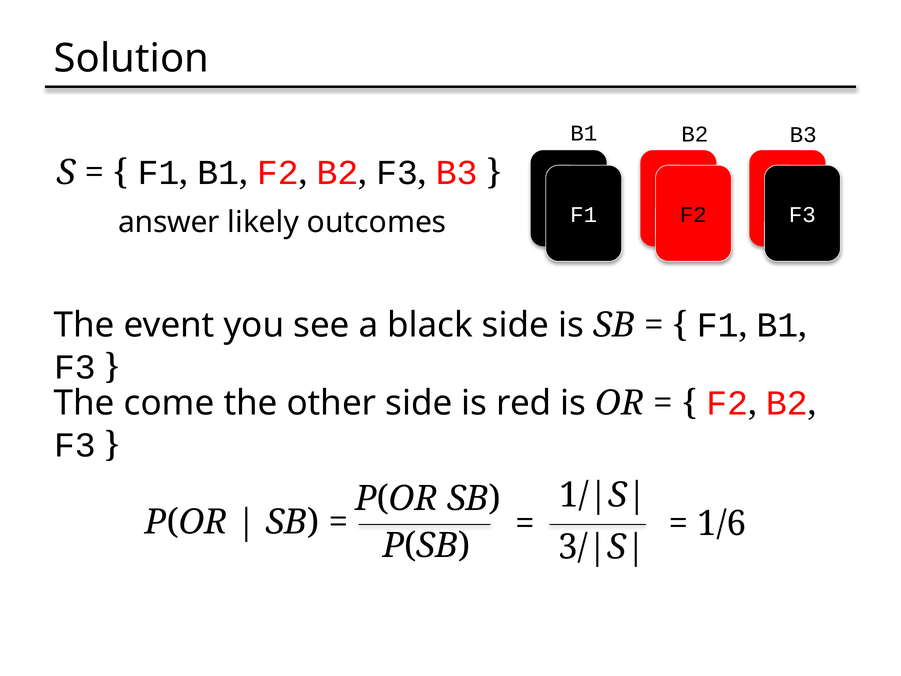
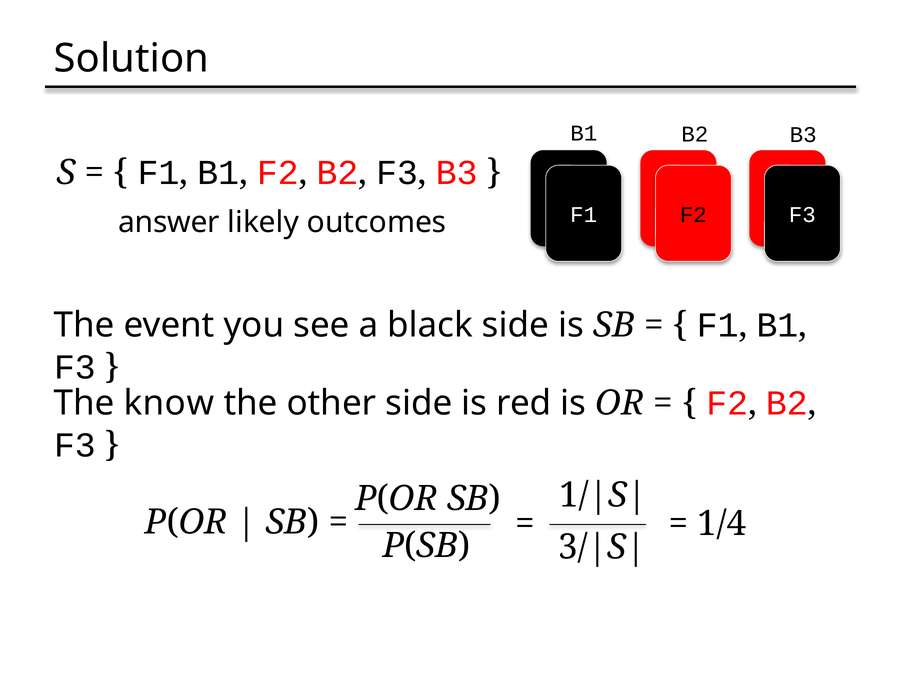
come: come -> know (169, 403)
1/6: 1/6 -> 1/4 (722, 524)
